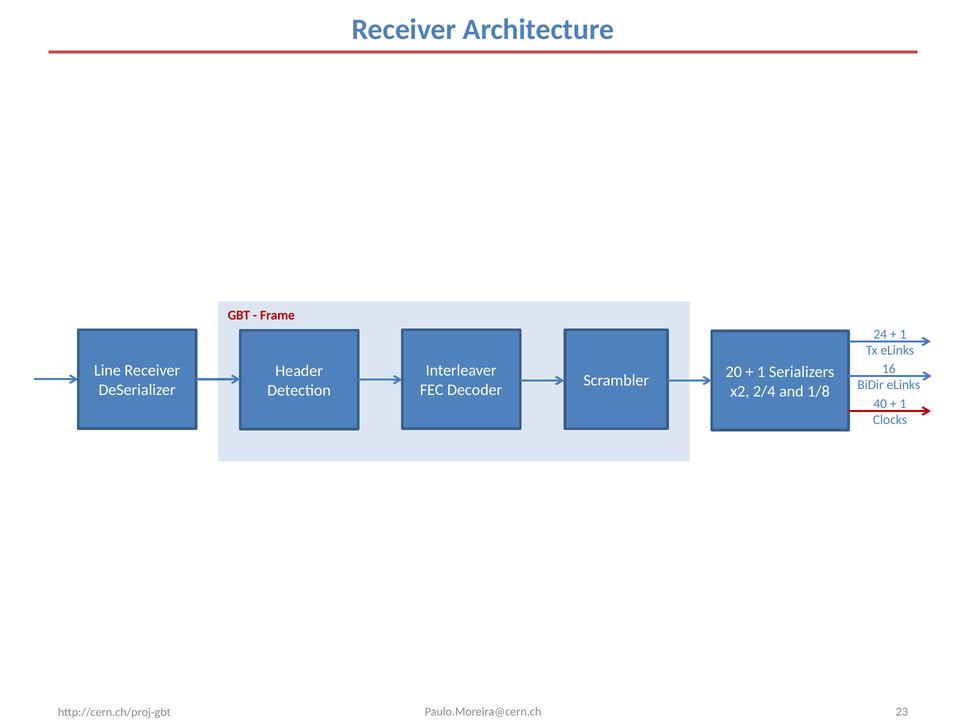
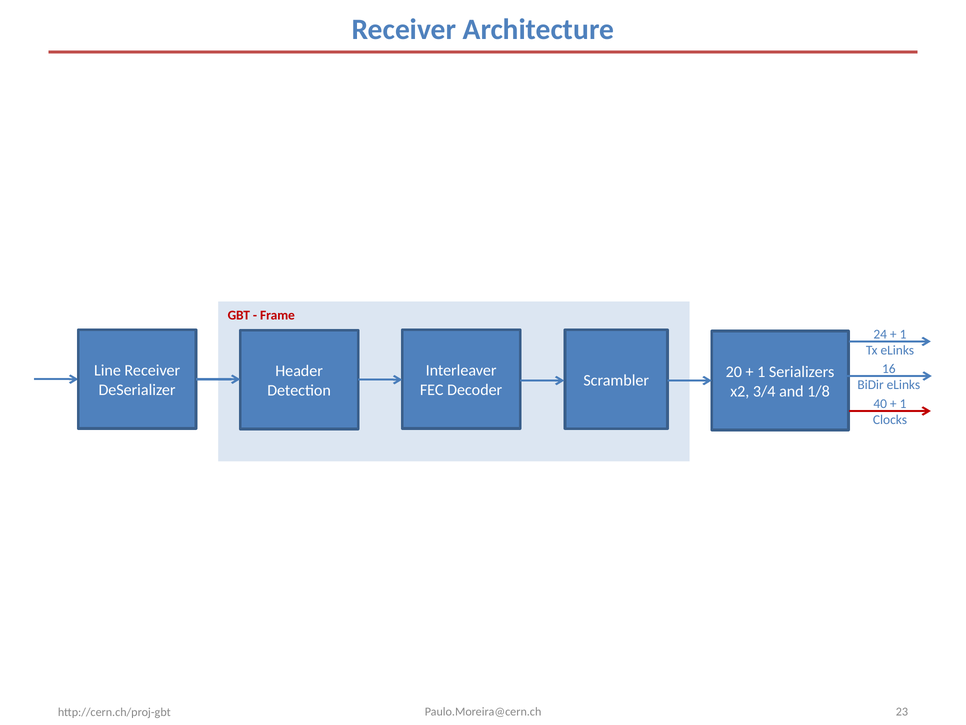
2/4: 2/4 -> 3/4 (764, 391)
